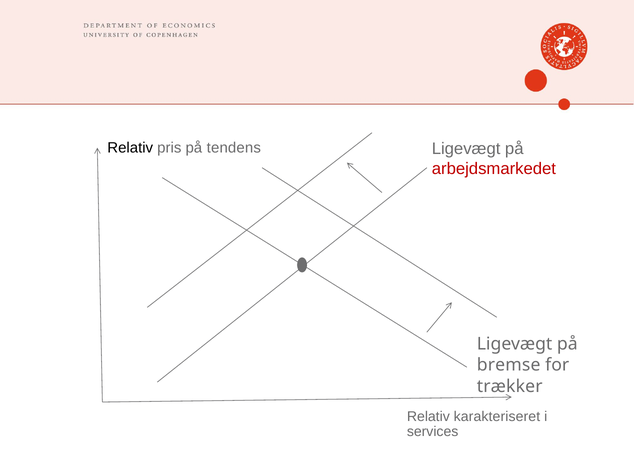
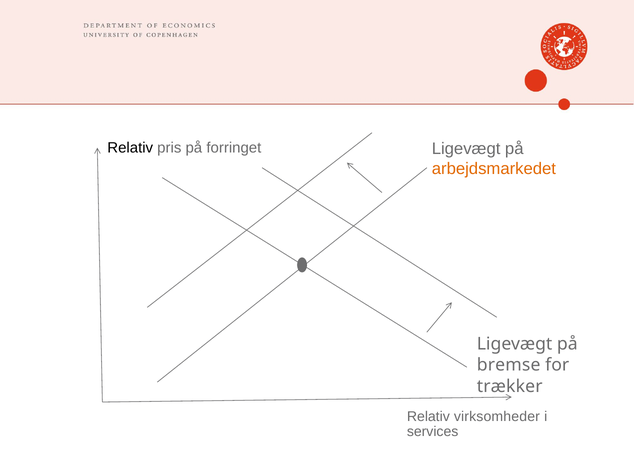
tendens: tendens -> forringet (234, 148)
arbejdsmarkedet colour: red -> orange (494, 169)
karakteriseret: karakteriseret -> virksomheder (497, 417)
